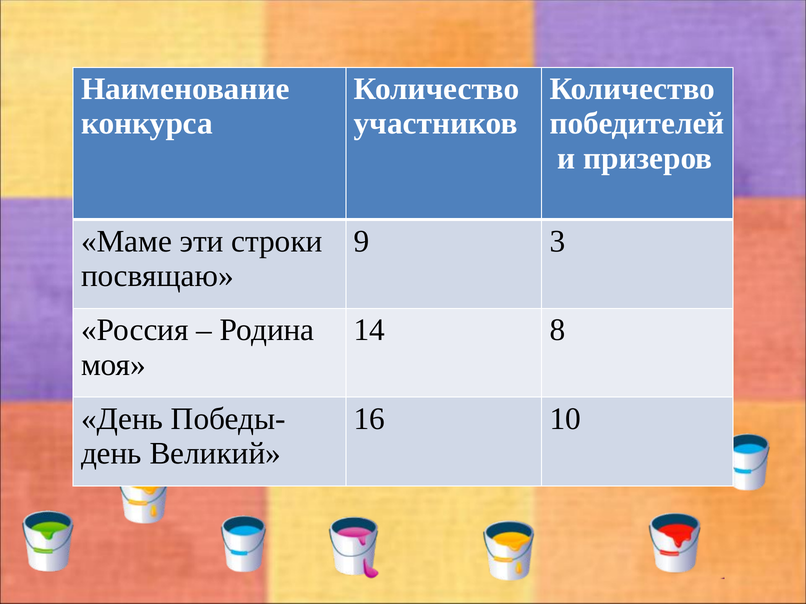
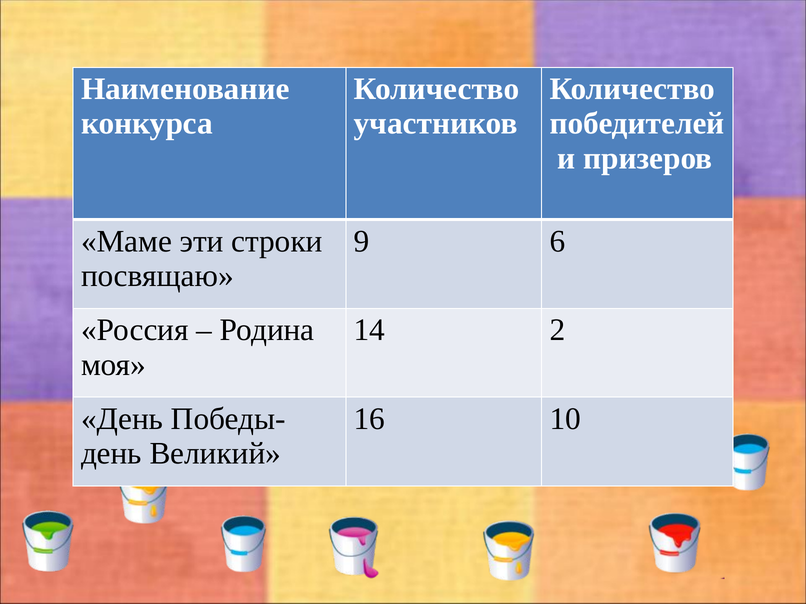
3: 3 -> 6 (557, 242)
8: 8 -> 2 (557, 330)
